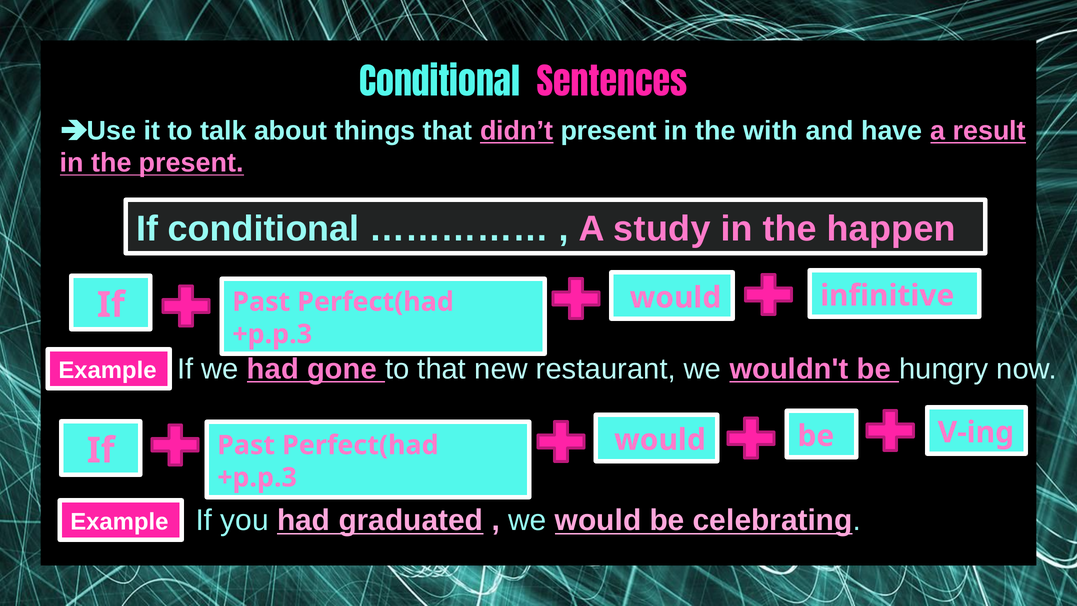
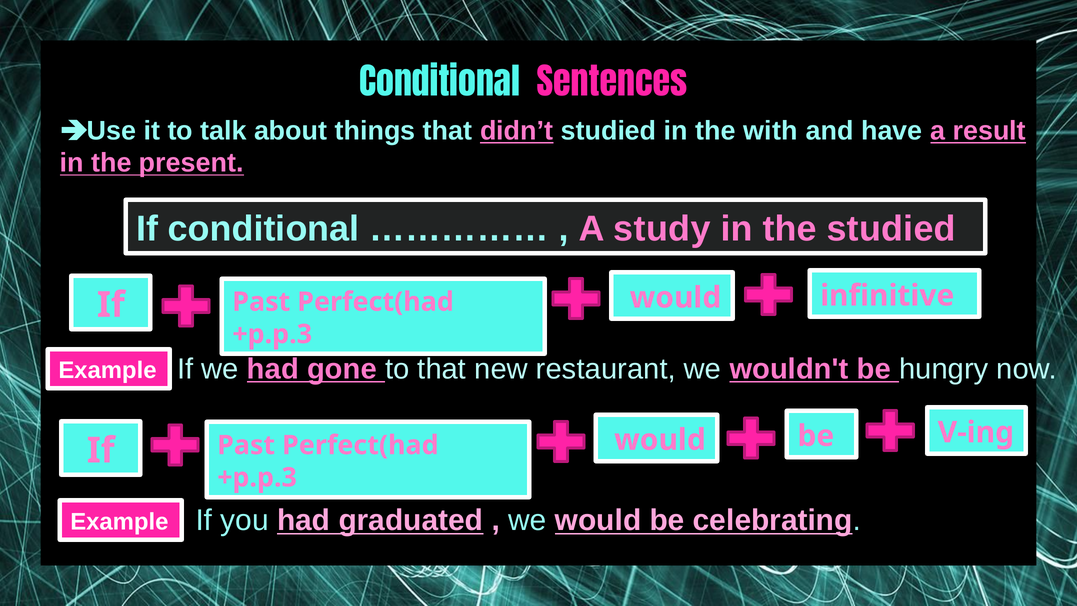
didn’t present: present -> studied (609, 131)
the happen: happen -> studied (891, 229)
